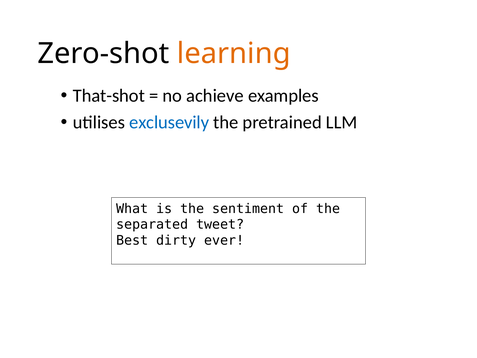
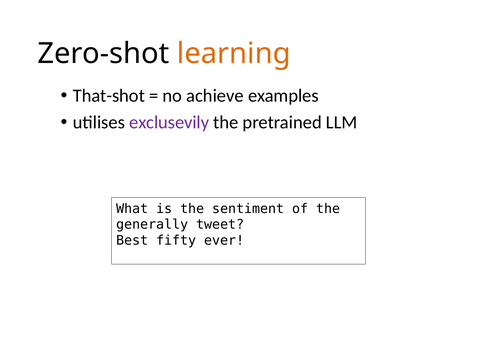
exclusevily colour: blue -> purple (169, 122)
separated: separated -> generally (152, 224)
dirty: dirty -> fifty (176, 240)
